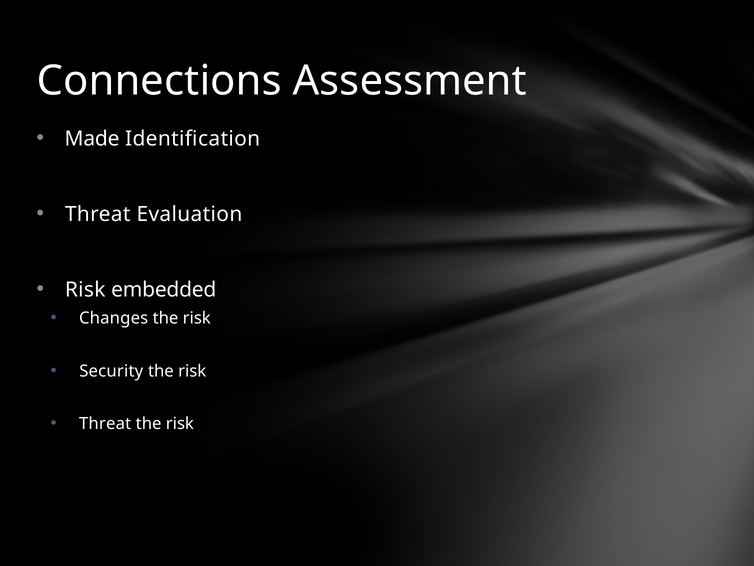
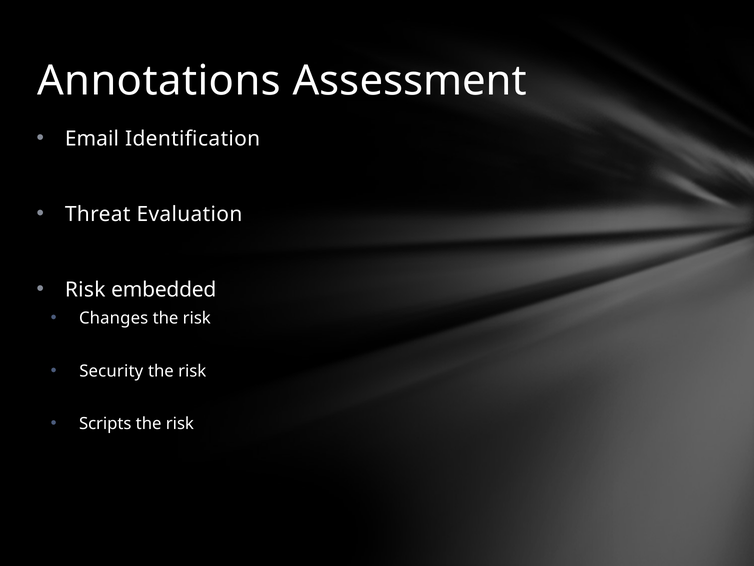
Connections: Connections -> Annotations (159, 81)
Made: Made -> Email (92, 138)
Threat: Threat -> Scripts (105, 423)
